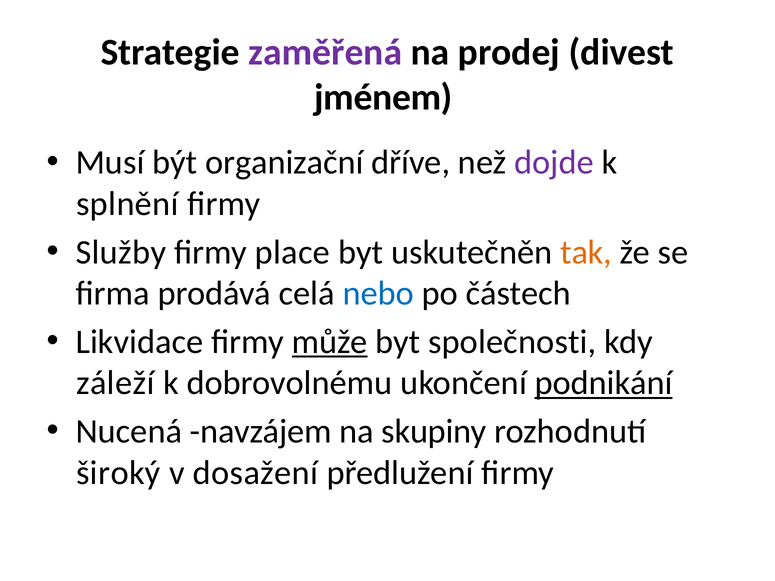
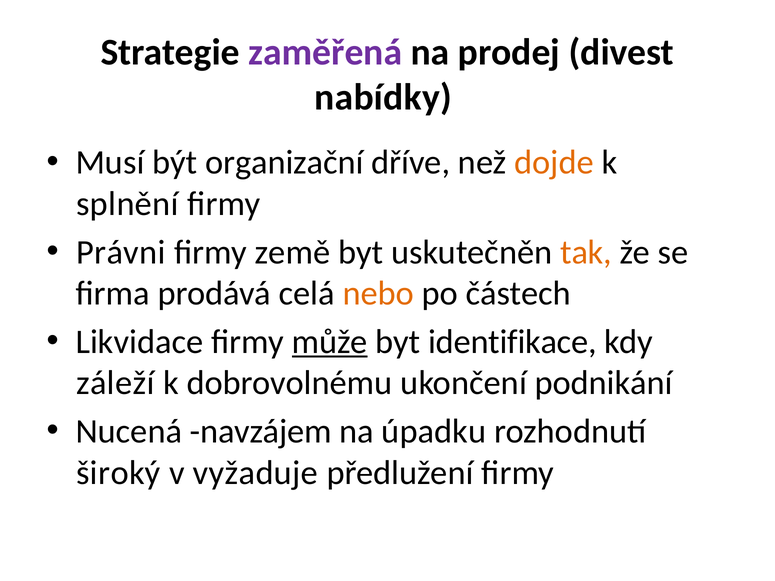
jménem: jménem -> nabídky (383, 98)
dojde colour: purple -> orange (554, 163)
Služby: Služby -> Právni (121, 252)
place: place -> země (292, 252)
nebo colour: blue -> orange (378, 294)
společnosti: společnosti -> identifikace (512, 342)
podnikání underline: present -> none (604, 383)
skupiny: skupiny -> úpadku (434, 432)
dosažení: dosažení -> vyžaduje (255, 473)
